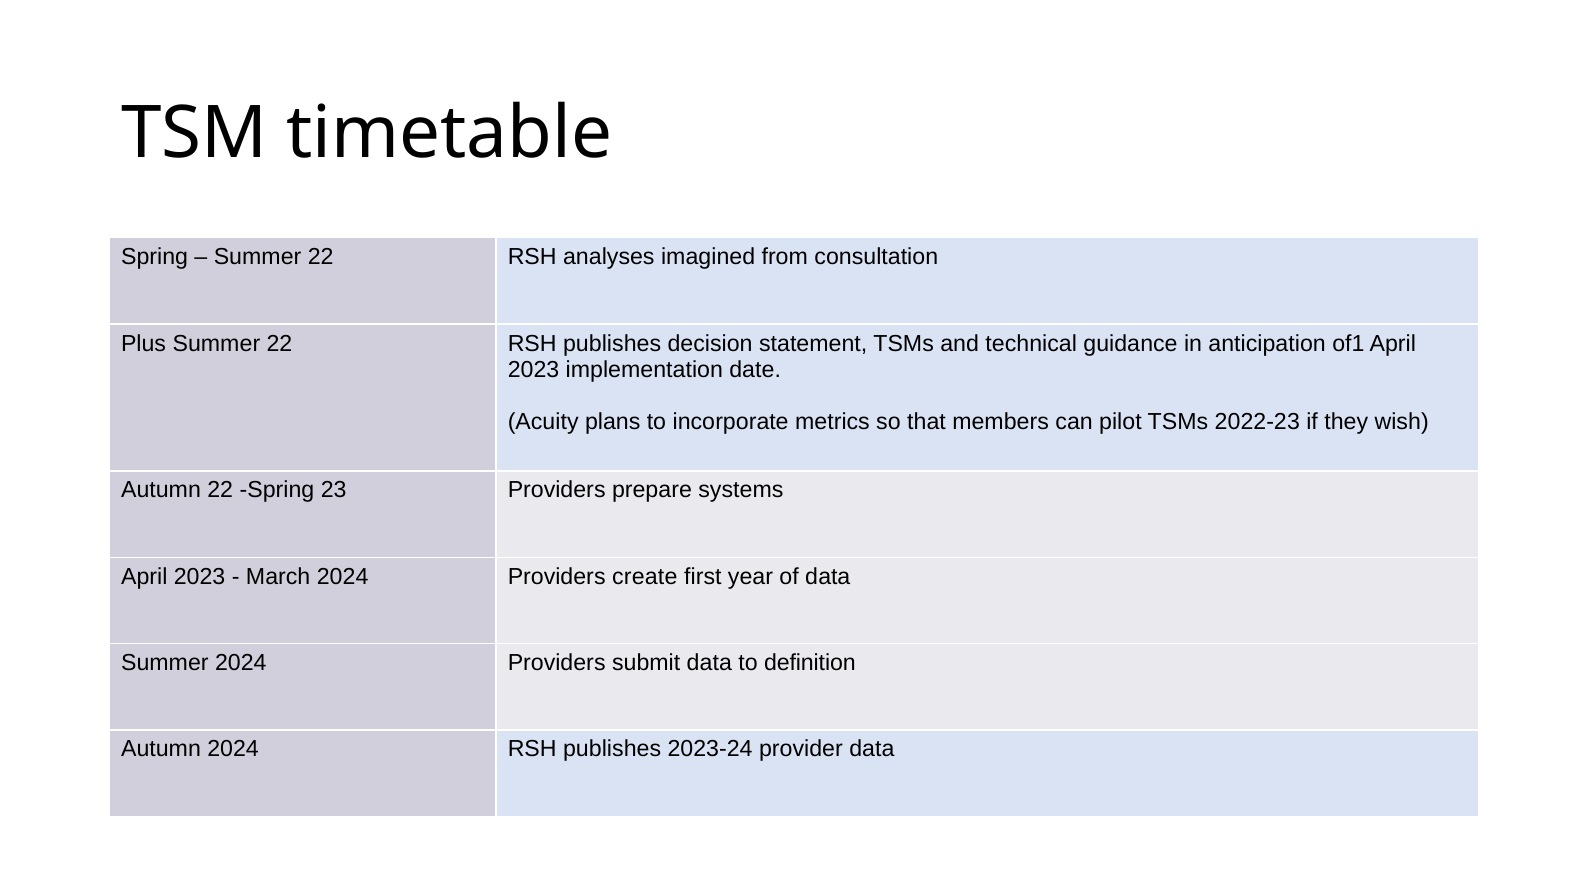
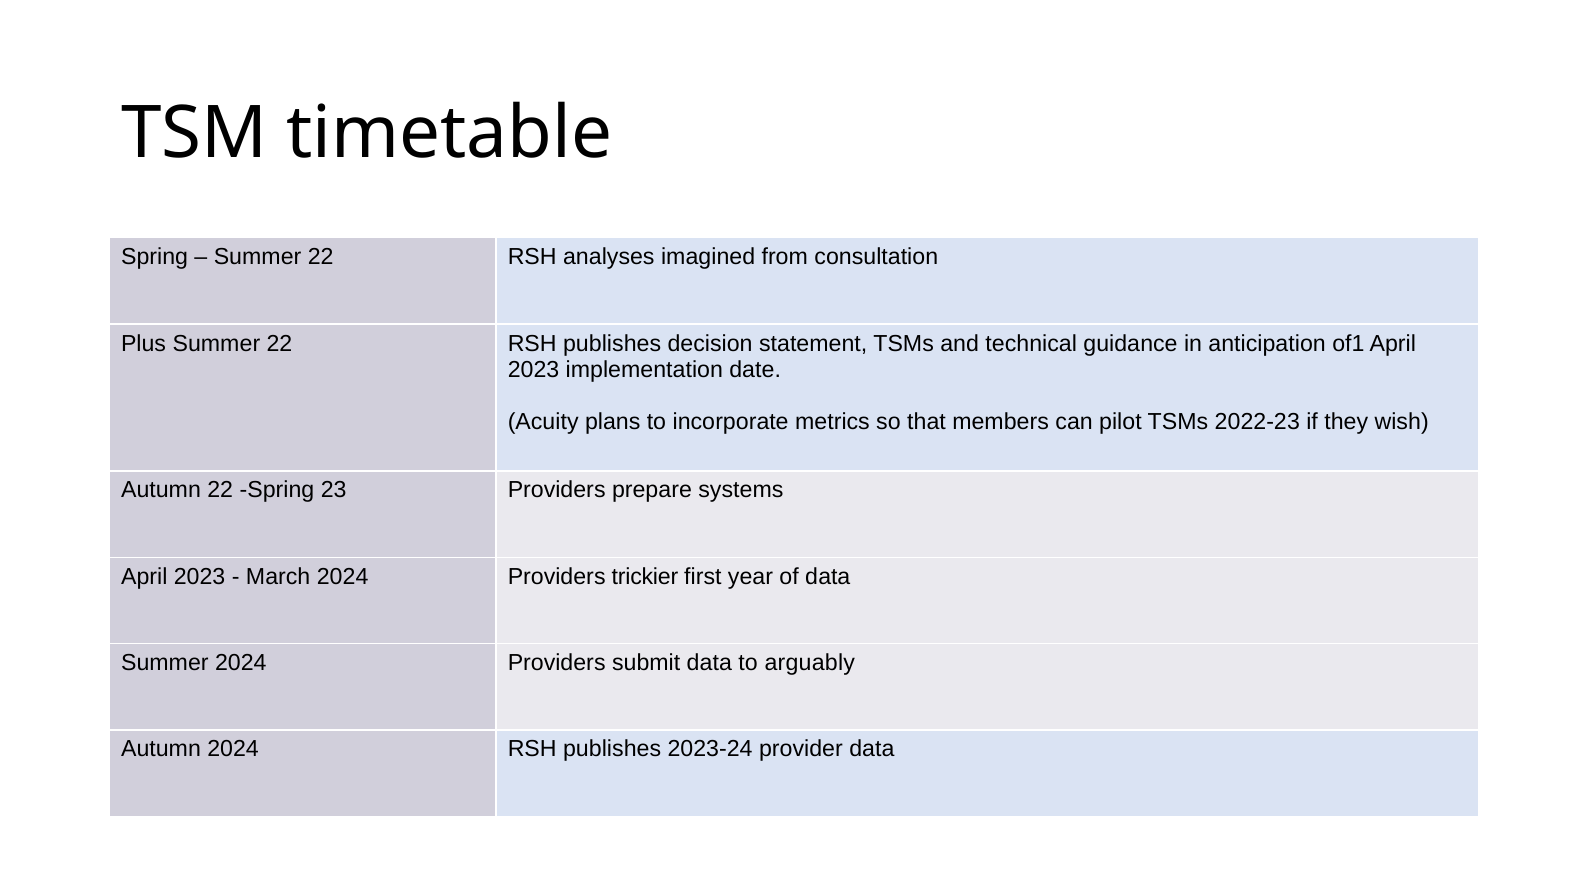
create: create -> trickier (645, 577)
definition: definition -> arguably (810, 663)
